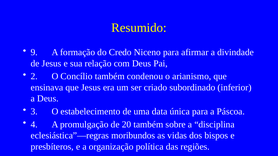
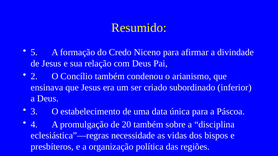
9: 9 -> 5 (34, 52)
moribundos: moribundos -> necessidade (133, 136)
